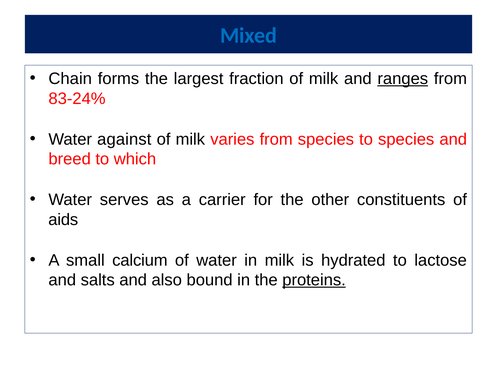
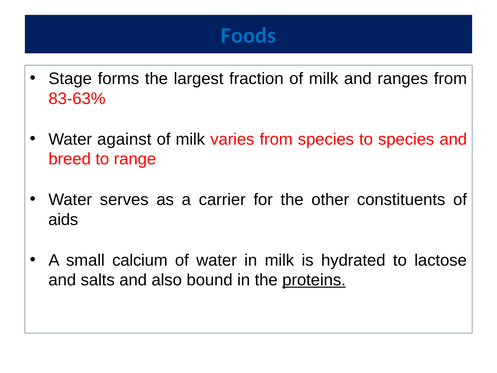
Mixed: Mixed -> Foods (248, 36)
Chain: Chain -> Stage (70, 79)
ranges underline: present -> none (403, 79)
83-24%: 83-24% -> 83-63% (77, 99)
which: which -> range (135, 159)
